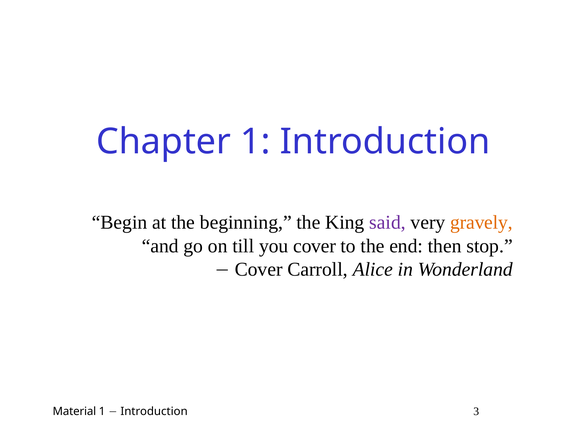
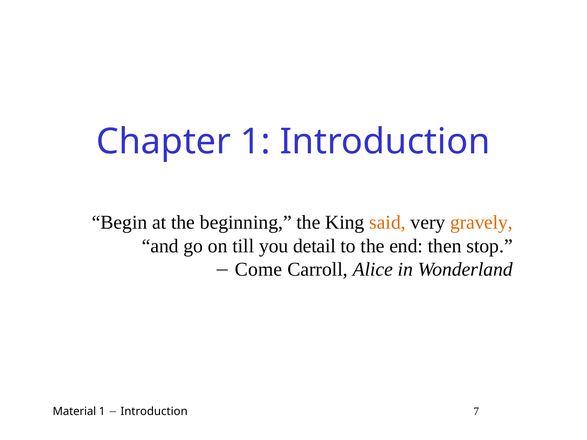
said colour: purple -> orange (388, 223)
you cover: cover -> detail (315, 246)
Cover: Cover -> Come (259, 270)
3: 3 -> 7 (476, 412)
